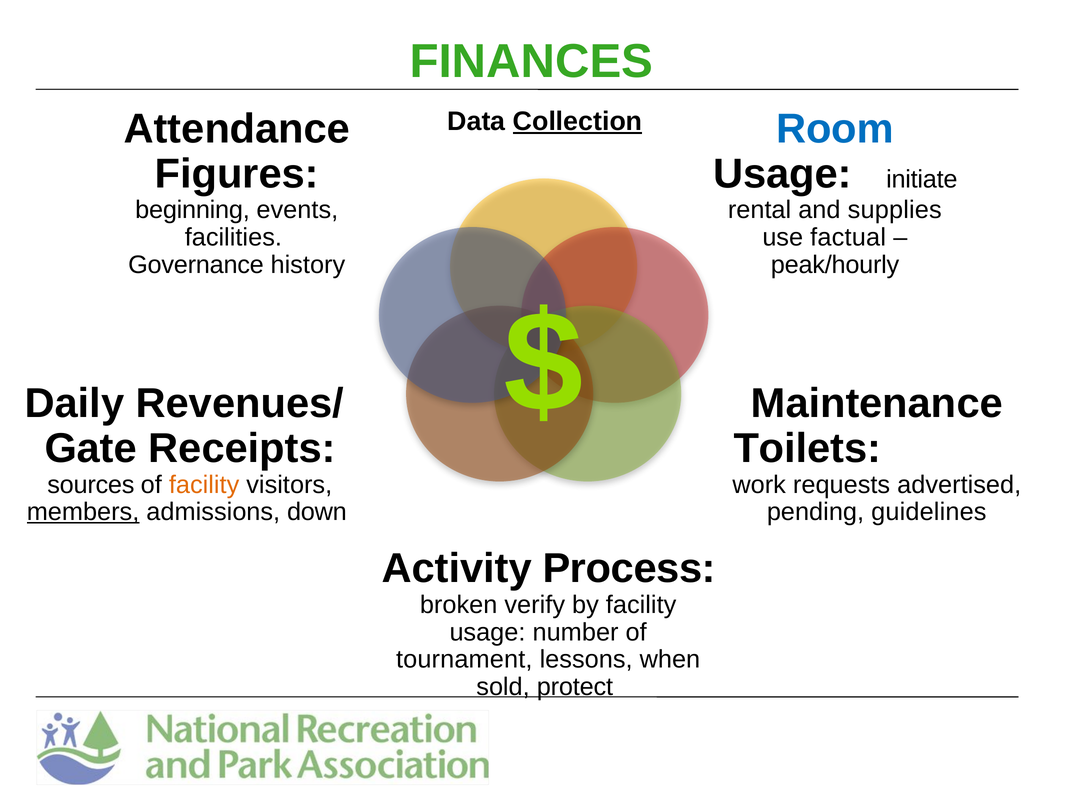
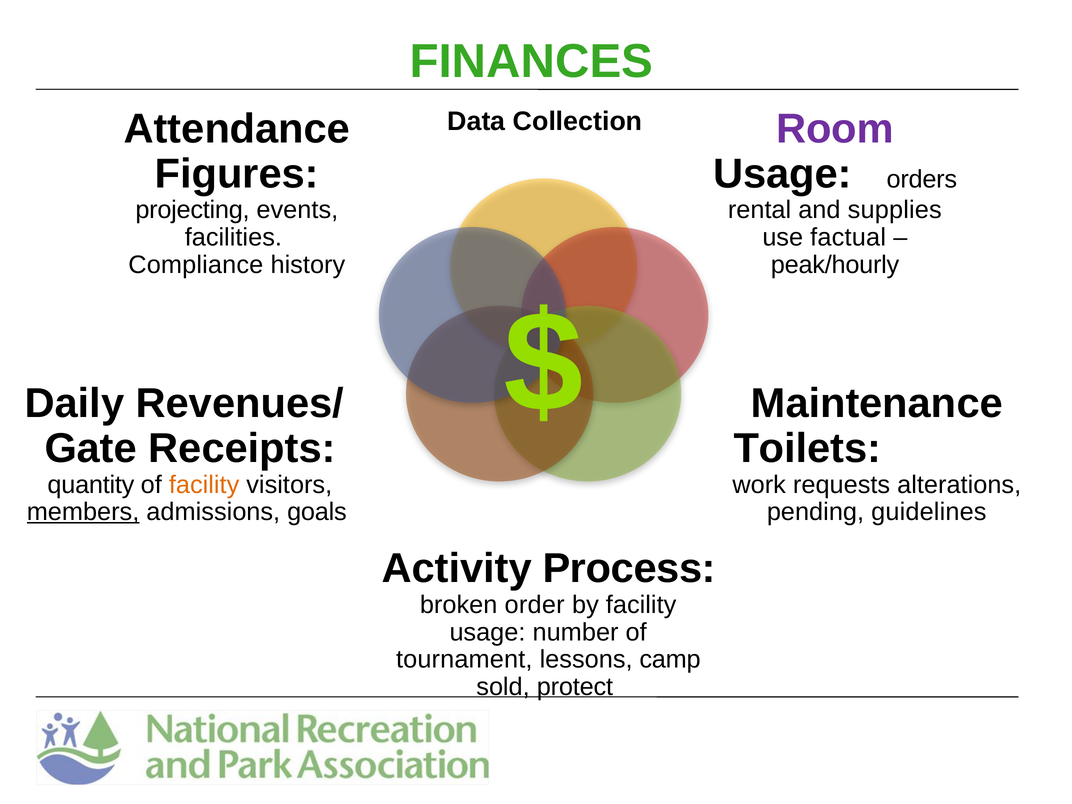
Collection underline: present -> none (578, 121)
Room colour: blue -> purple (835, 129)
initiate: initiate -> orders (922, 179)
beginning: beginning -> projecting (193, 210)
Governance: Governance -> Compliance (196, 265)
sources: sources -> quantity (91, 485)
advertised: advertised -> alterations (959, 485)
down: down -> goals (317, 512)
verify: verify -> order (535, 605)
when: when -> camp (670, 660)
